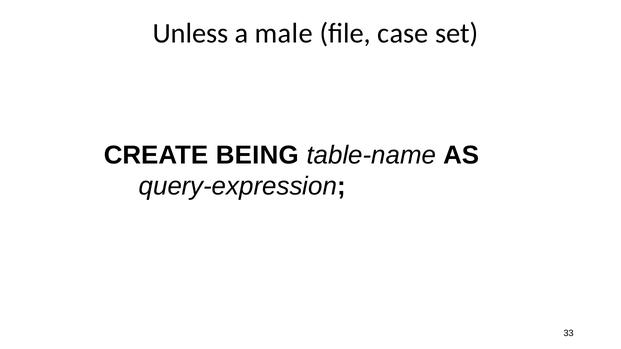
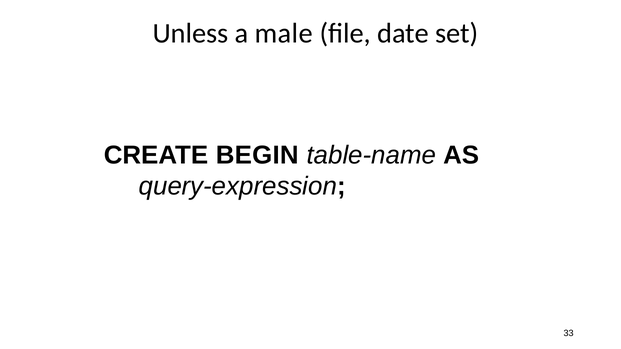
case: case -> date (403, 34)
BEING: BEING -> BEGIN (257, 156)
